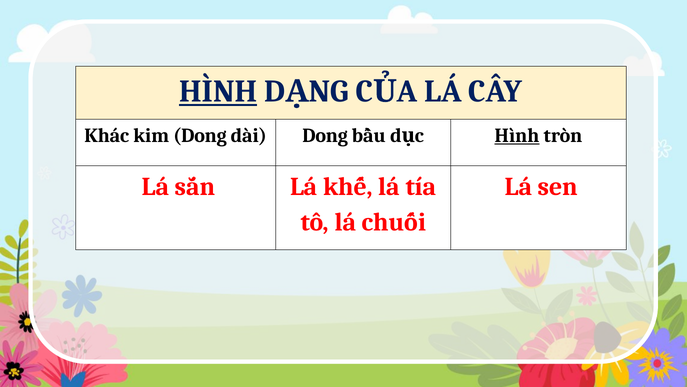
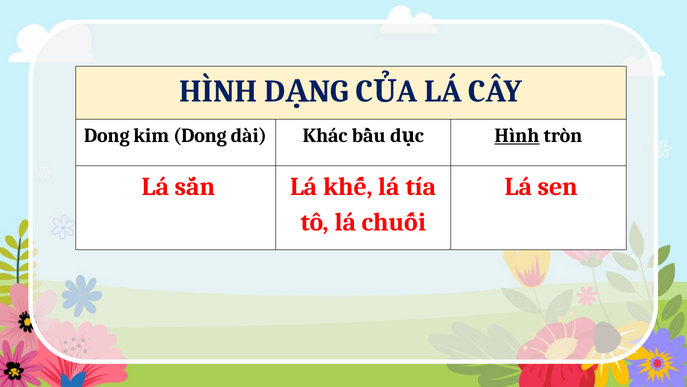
HÌNH underline: present -> none (218, 91)
Khác: Khác -> Dong (107, 135)
dài Dong: Dong -> Khác (325, 135)
